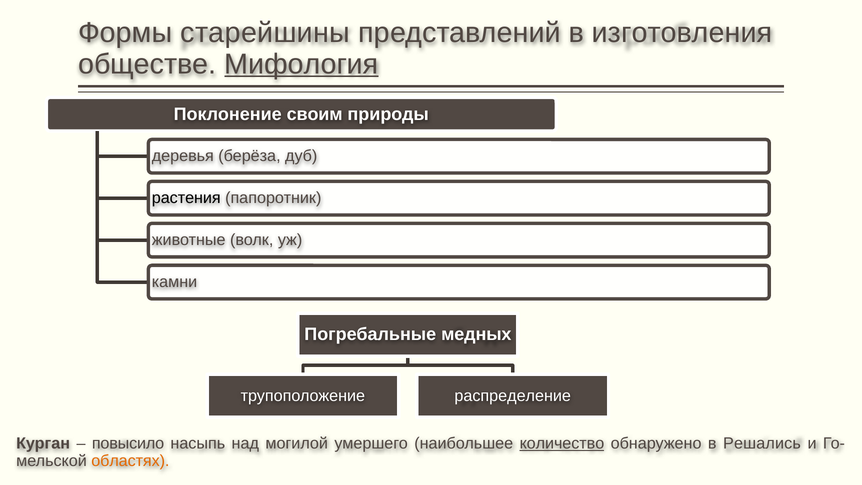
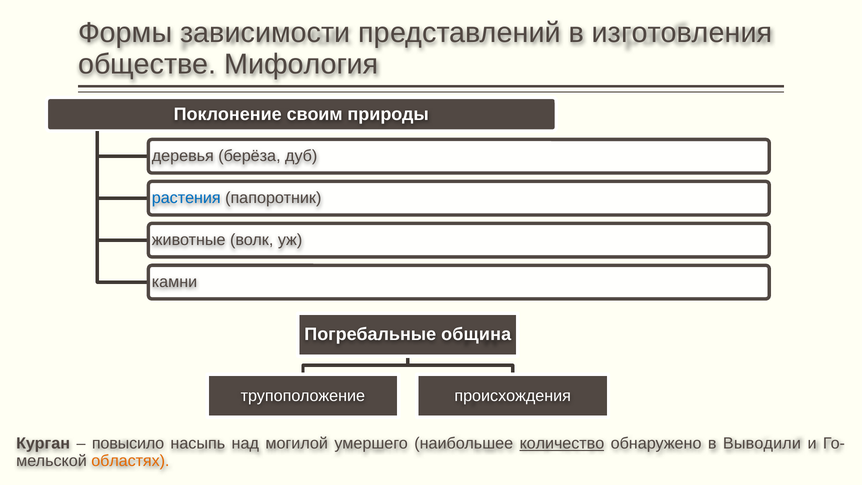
старейшины: старейшины -> зависимости (265, 33)
Мифология underline: present -> none (301, 64)
растения colour: black -> blue (186, 198)
медных: медных -> община (476, 334)
распределение: распределение -> происхождения (513, 396)
Решались: Решались -> Выводили (762, 443)
